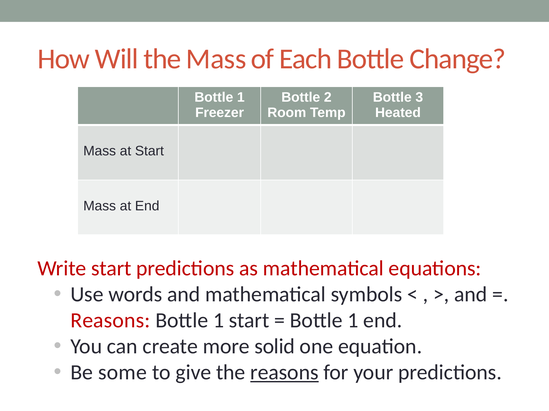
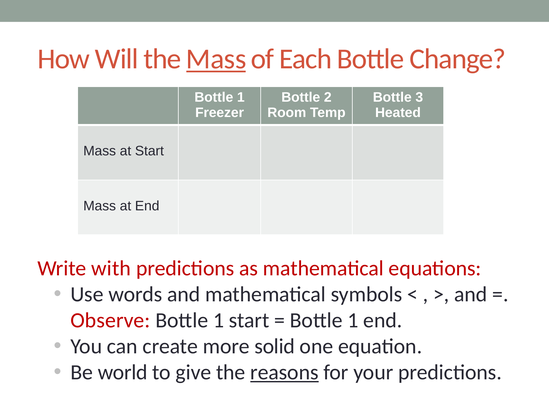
Mass underline: none -> present (216, 59)
Write start: start -> with (111, 269)
Reasons: Reasons -> Observe (110, 321)
some: some -> world (123, 373)
